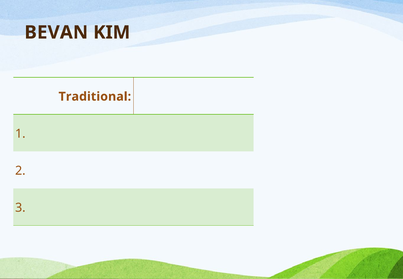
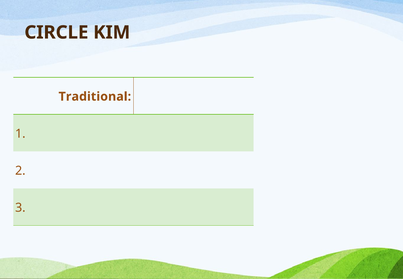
BEVAN: BEVAN -> CIRCLE (56, 32)
